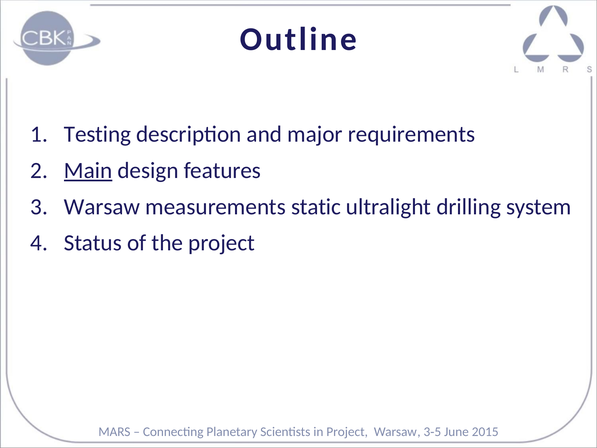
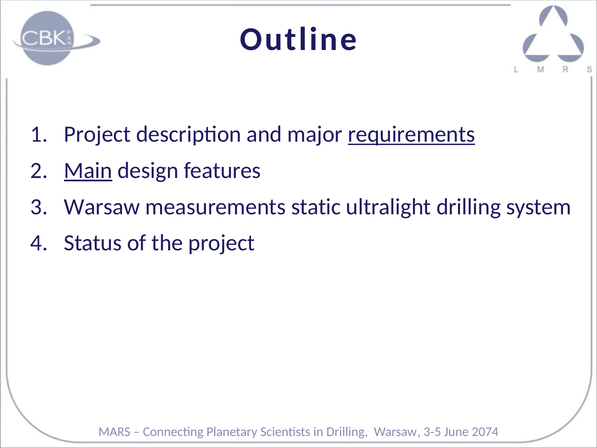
Testing: Testing -> Project (97, 134)
requirements underline: none -> present (412, 134)
in Project: Project -> Drilling (347, 432)
2015: 2015 -> 2074 (485, 432)
